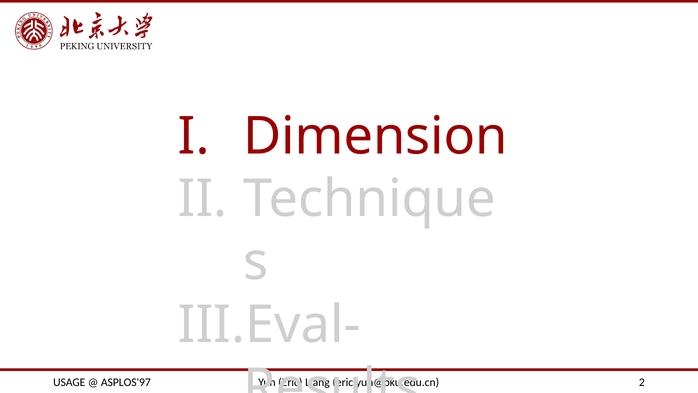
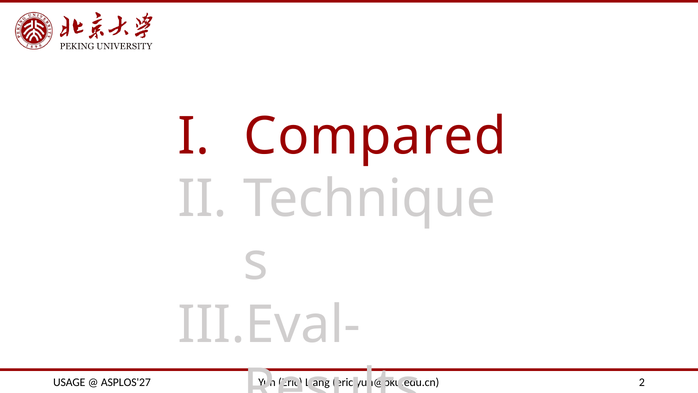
Dimension: Dimension -> Compared (375, 136)
ASPLOS'97: ASPLOS'97 -> ASPLOS'27 (126, 382)
